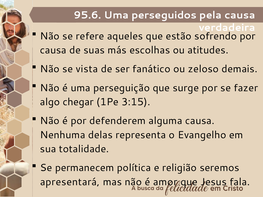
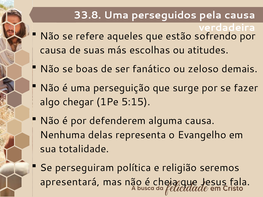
95.6: 95.6 -> 33.8 (87, 15)
vista: vista -> boas (87, 69)
3:15: 3:15 -> 5:15 (136, 102)
permanecem: permanecem -> perseguiram (85, 168)
amor: amor -> cheia (165, 182)
